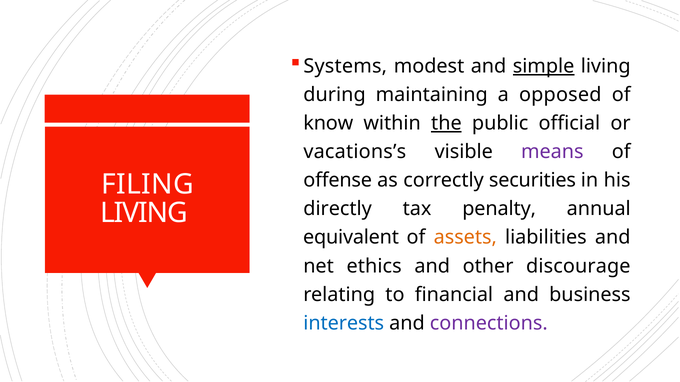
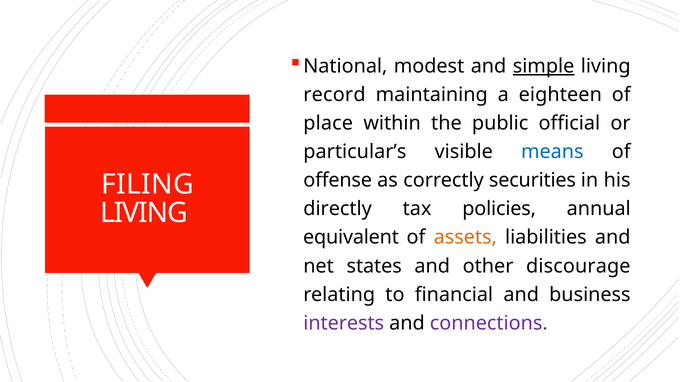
Systems: Systems -> National (345, 66)
during: during -> record (334, 95)
opposed: opposed -> eighteen (560, 95)
know: know -> place (328, 123)
the underline: present -> none (446, 123)
vacations’s: vacations’s -> particular’s (355, 152)
means colour: purple -> blue (552, 152)
penalty: penalty -> policies (499, 209)
ethics: ethics -> states (374, 266)
interests colour: blue -> purple (344, 323)
